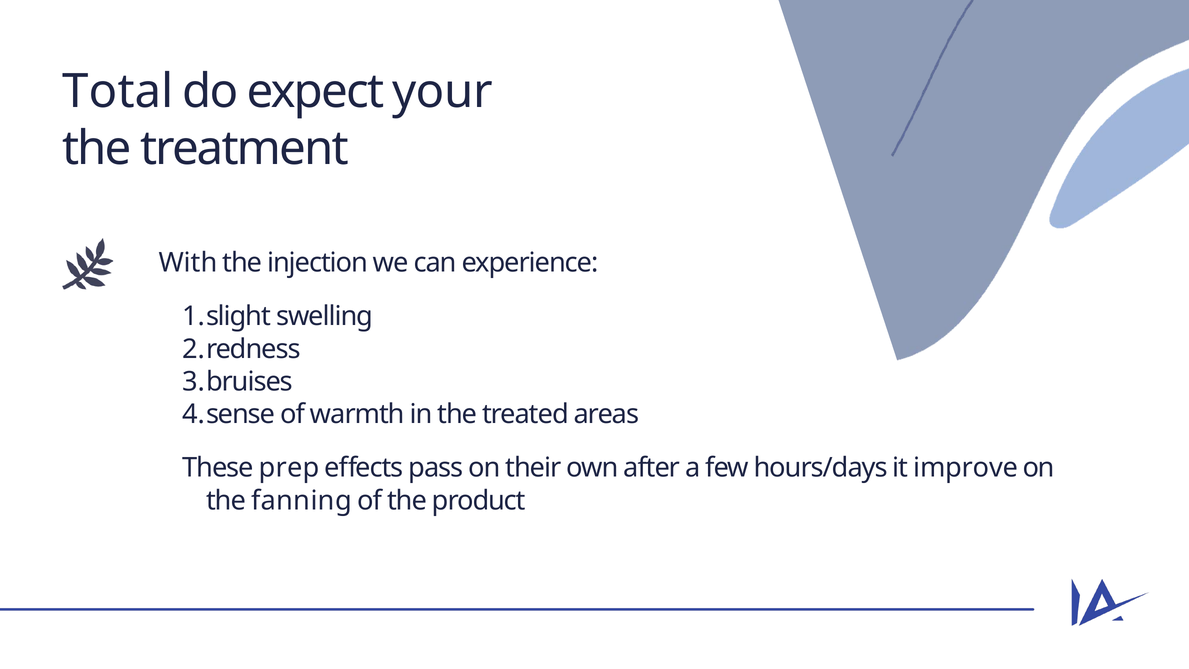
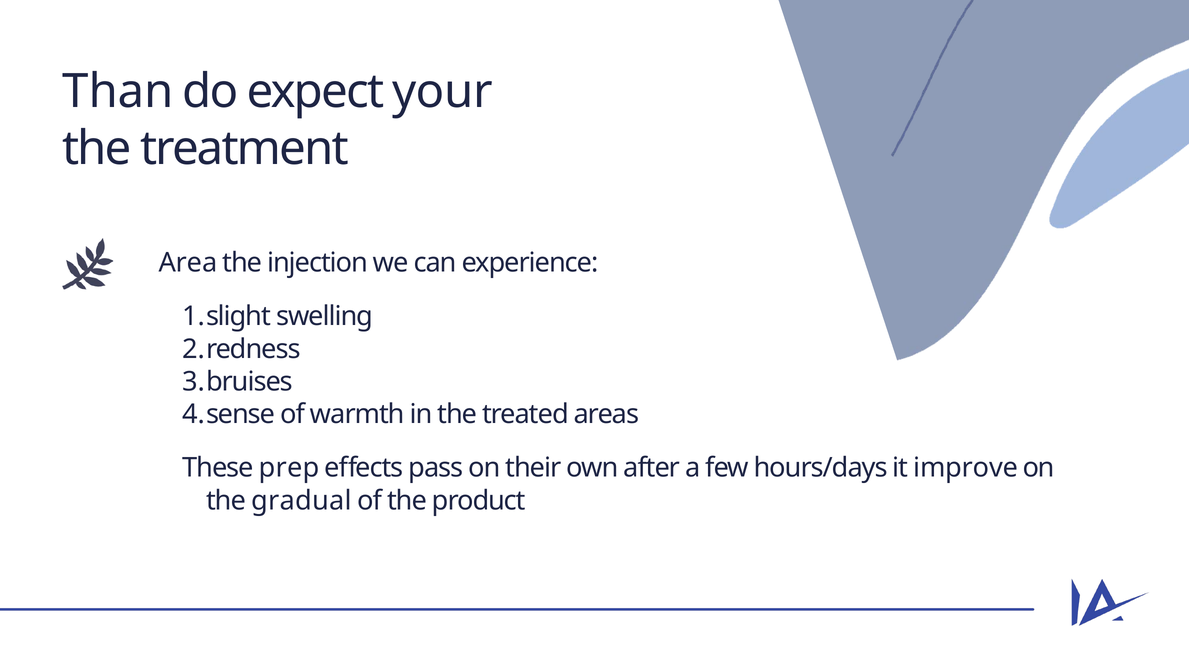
Total: Total -> Than (118, 91)
With: With -> Area (188, 263)
fanning: fanning -> gradual (301, 501)
